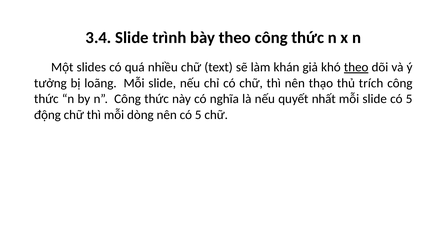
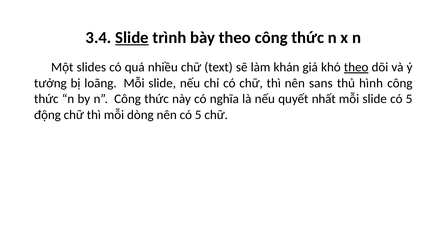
Slide underline: none -> present (132, 38)
thạo: thạo -> sans (321, 83)
trích: trích -> hình (371, 83)
